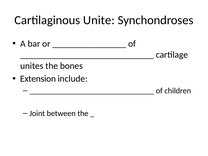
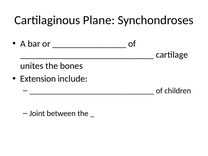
Unite: Unite -> Plane (99, 20)
